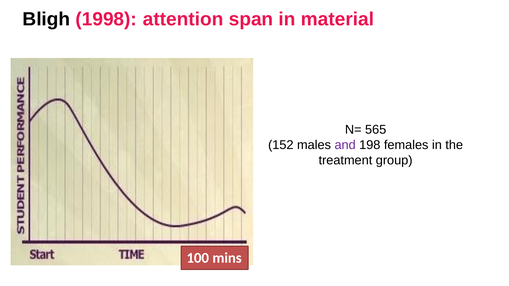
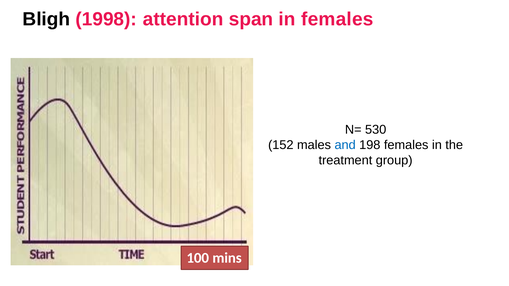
in material: material -> females (337, 19)
565: 565 -> 530 (376, 130)
and colour: purple -> blue (345, 145)
